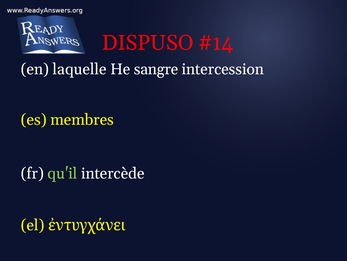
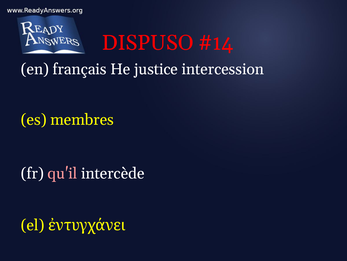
laquelle: laquelle -> français (80, 69)
sangre: sangre -> justice (156, 69)
qu'il colour: light green -> pink (62, 173)
